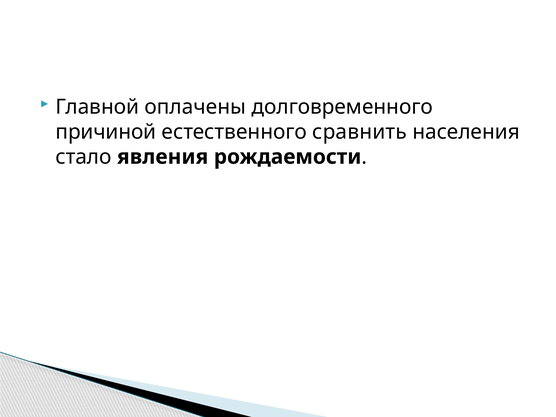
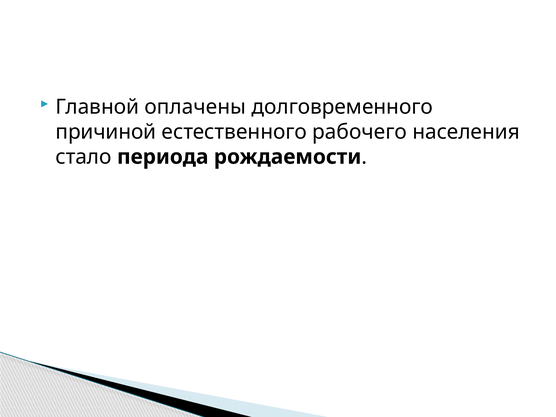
сравнить: сравнить -> рабочего (360, 132)
явления: явления -> периода (163, 157)
